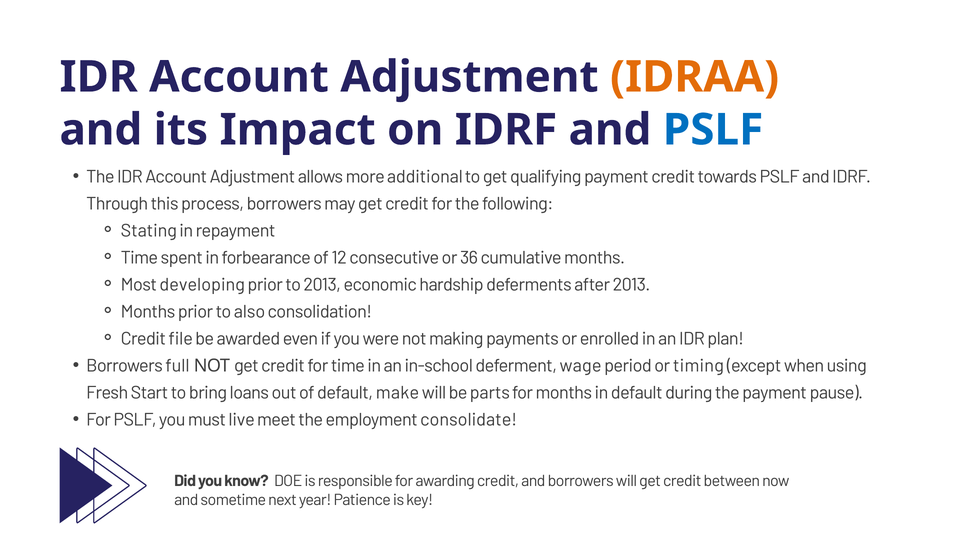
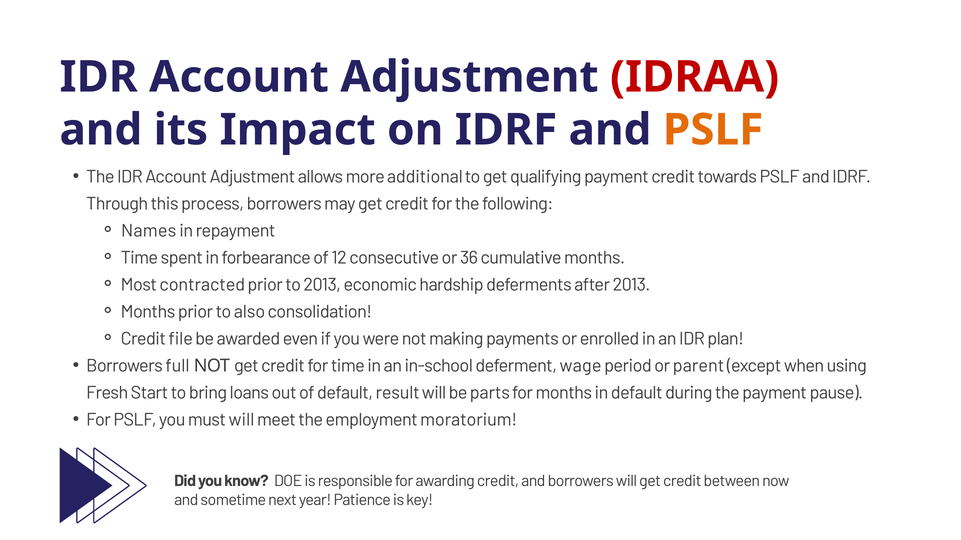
IDRAA colour: orange -> red (695, 77)
PSLF colour: blue -> orange (713, 130)
Stating: Stating -> Names (149, 231)
developing: developing -> contracted (202, 285)
timing: timing -> parent (699, 366)
make: make -> result (398, 393)
must live: live -> will (242, 420)
consolidate: consolidate -> moratorium (469, 420)
